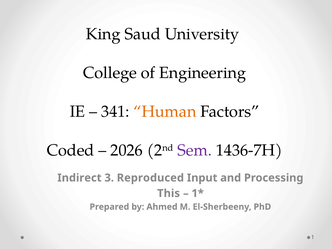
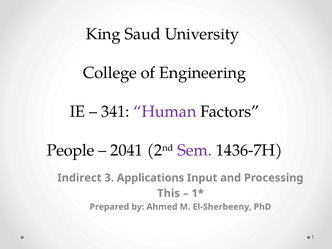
Human colour: orange -> purple (165, 112)
Coded: Coded -> People (71, 150)
2026: 2026 -> 2041 (127, 150)
Reproduced: Reproduced -> Applications (150, 178)
